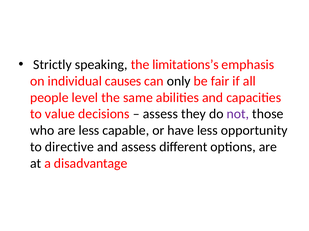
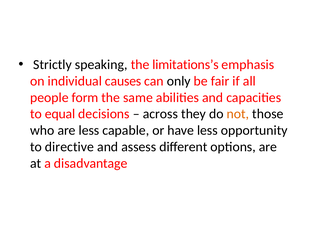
level: level -> form (85, 98)
value: value -> equal (60, 114)
assess: assess -> across (160, 114)
not colour: purple -> orange (238, 114)
